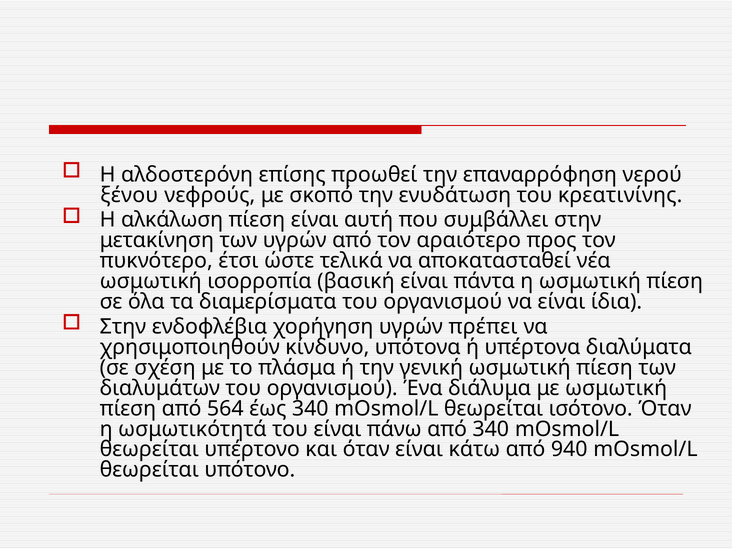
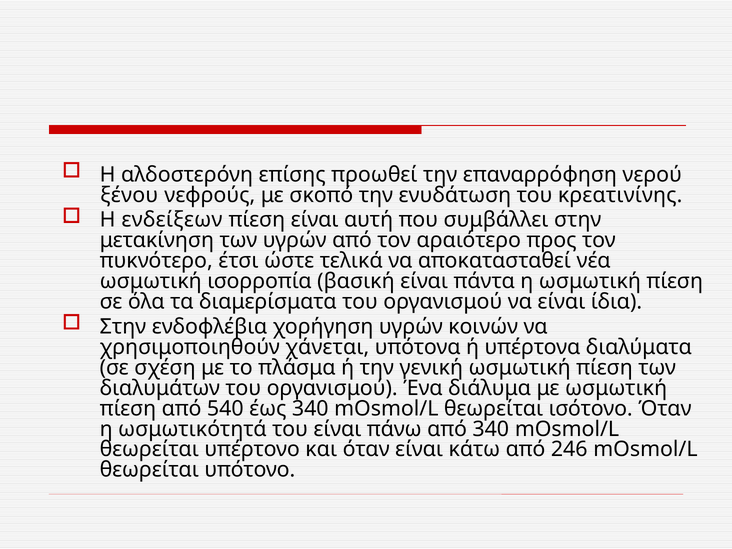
αλκάλωση: αλκάλωση -> ενδείξεων (172, 220)
πρέπει: πρέπει -> κοινών (483, 327)
κίνδυνο: κίνδυνο -> χάνεται (327, 347)
564: 564 -> 540 (225, 408)
940: 940 -> 246 (569, 449)
